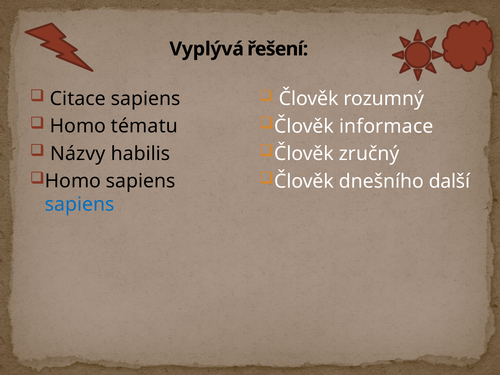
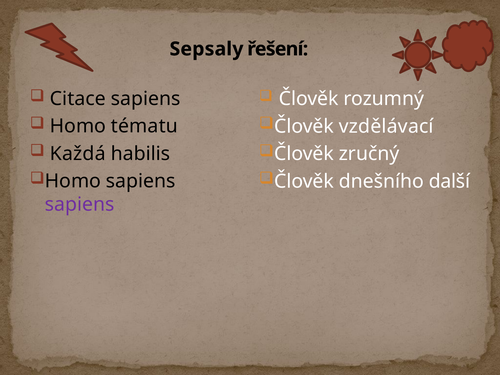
Vyplývá: Vyplývá -> Sepsaly (206, 49)
informace: informace -> vzdělávací (386, 126)
Názvy: Názvy -> Každá (78, 154)
sapiens colour: blue -> purple (80, 204)
